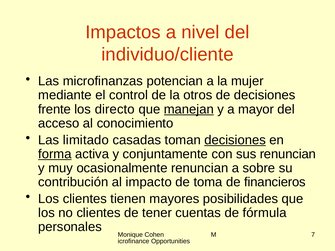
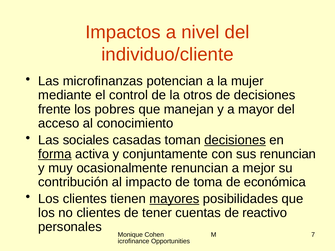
directo: directo -> pobres (115, 109)
manejan underline: present -> none (189, 109)
limitado: limitado -> sociales (86, 140)
sobre: sobre -> mejor (259, 168)
financieros: financieros -> económica (275, 182)
mayores underline: none -> present (174, 199)
fórmula: fórmula -> reactivo (265, 213)
